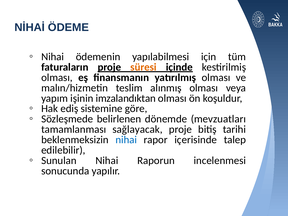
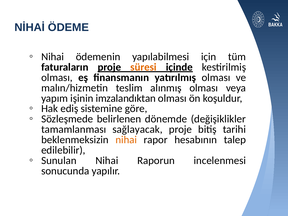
mevzuatları: mevzuatları -> değişiklikler (218, 119)
nihai colour: blue -> orange (126, 140)
içerisinde: içerisinde -> hesabının (196, 140)
